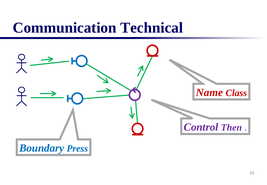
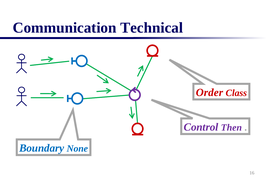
Name: Name -> Order (209, 92)
Press: Press -> None (77, 148)
